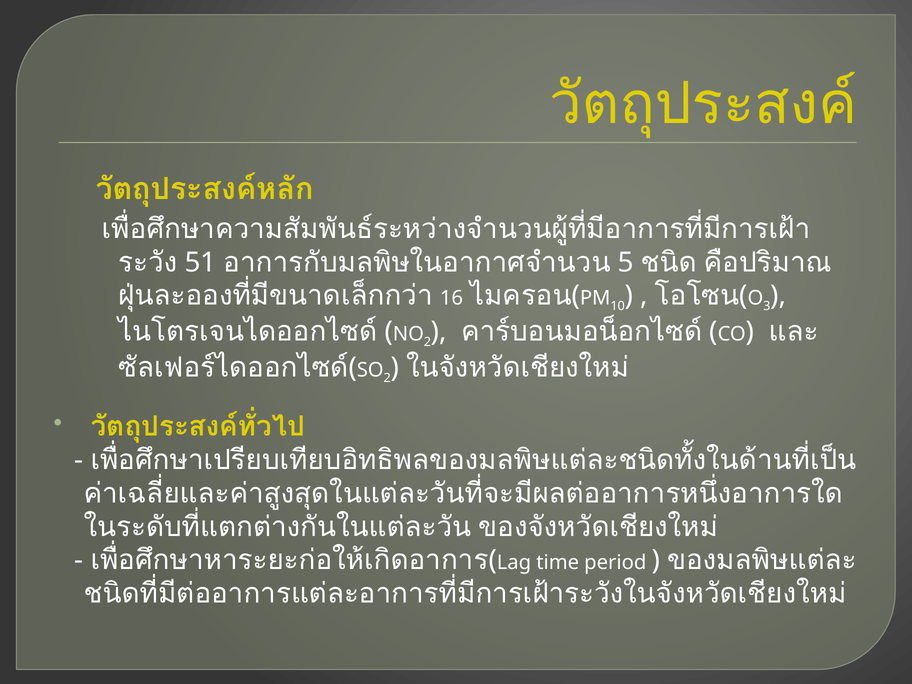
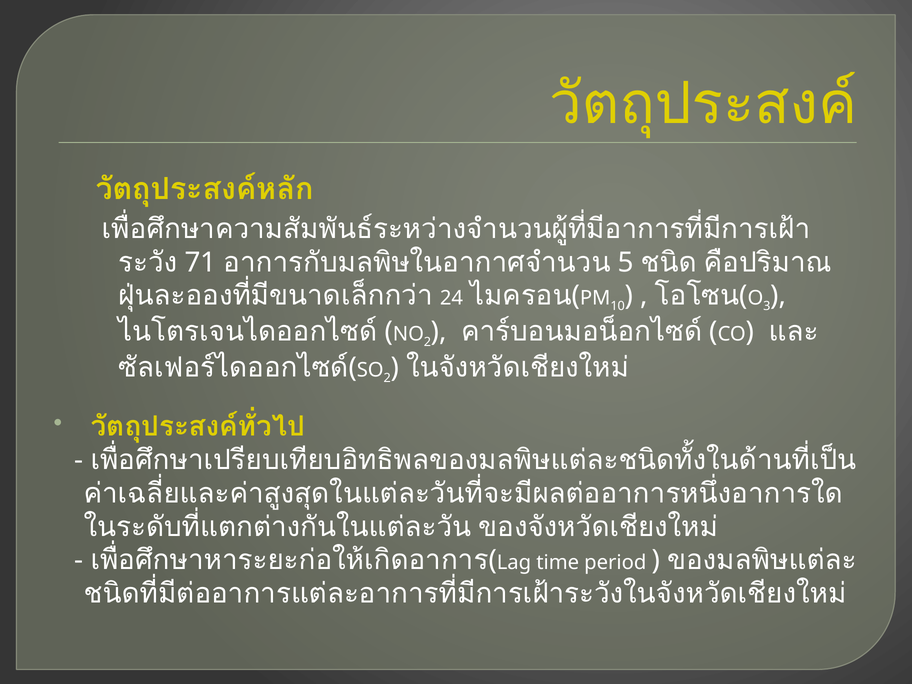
51: 51 -> 71 (200, 262)
16: 16 -> 24 (451, 298)
